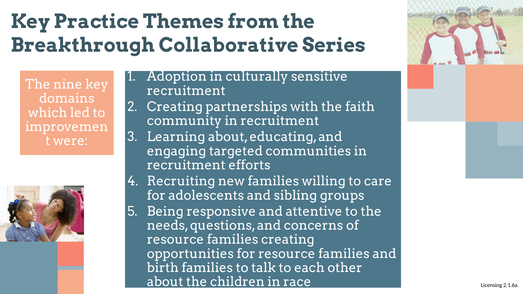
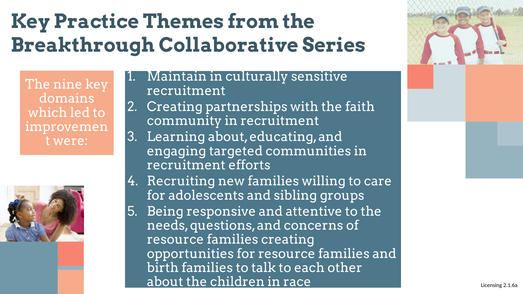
Adoption: Adoption -> Maintain (177, 77)
